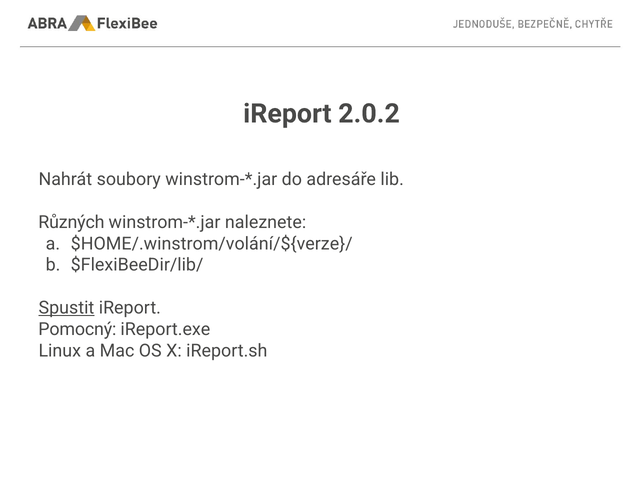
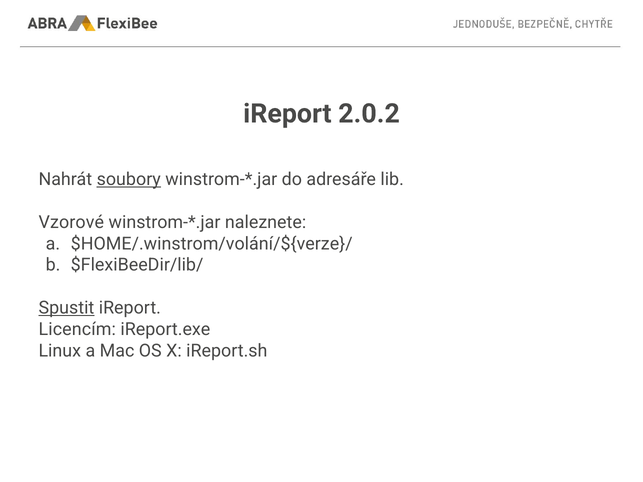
soubory underline: none -> present (129, 179)
Různých: Různých -> Vzorové (71, 222)
Pomocný: Pomocný -> Licencím (77, 330)
